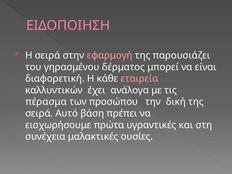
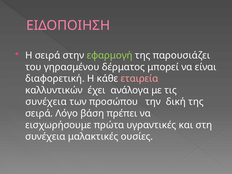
εφαρμογή colour: pink -> light green (110, 55)
πέρασμα: πέρασμα -> συνέχεια (46, 102)
Αυτό: Αυτό -> Λόγο (67, 113)
